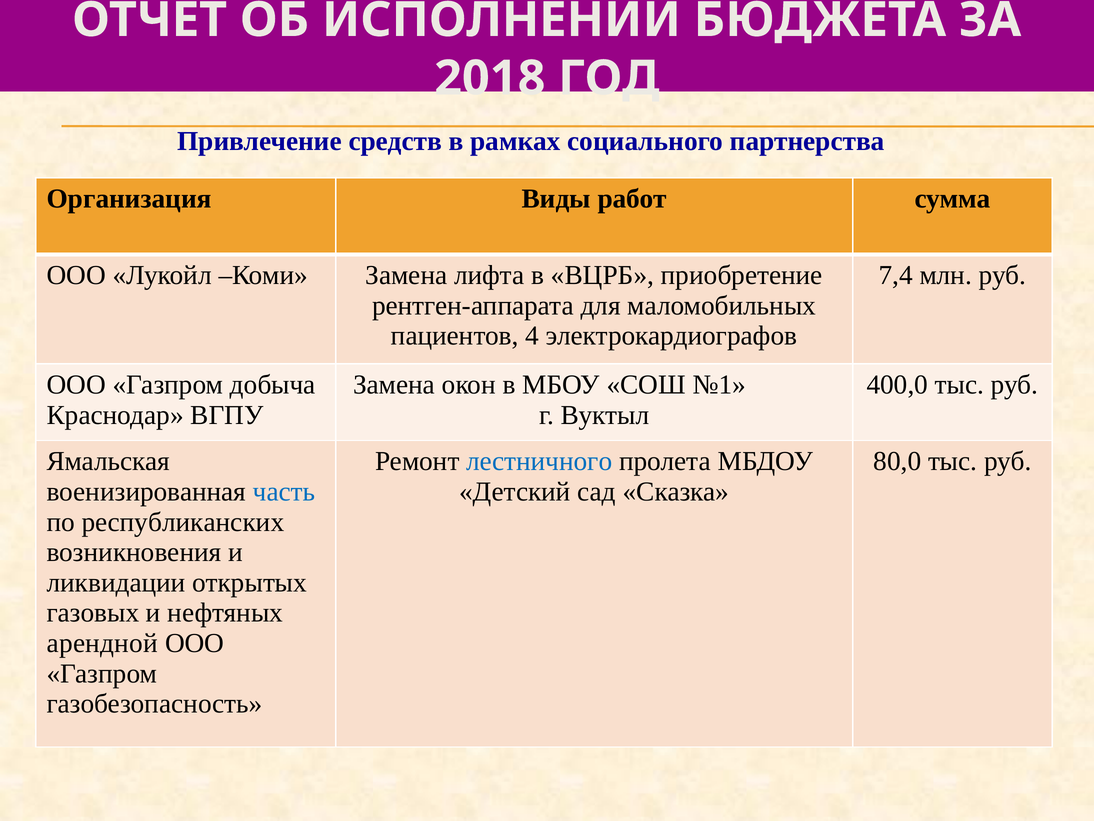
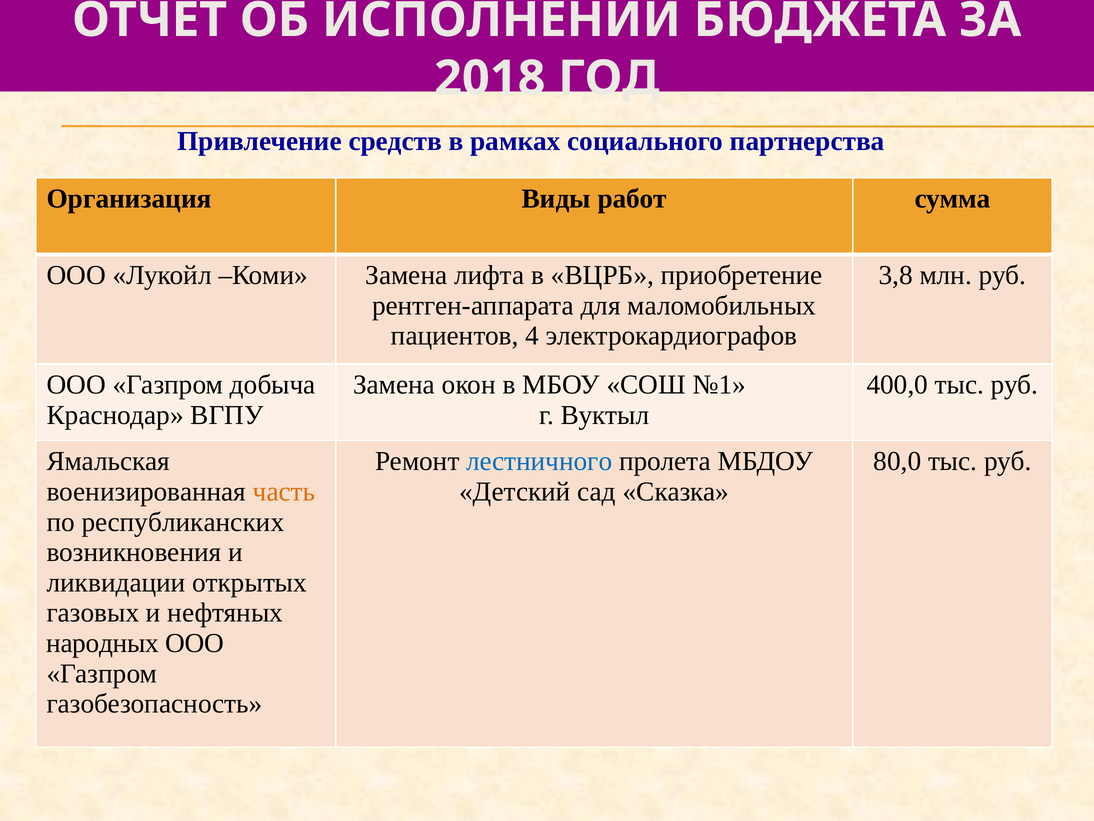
7,4: 7,4 -> 3,8 (896, 275)
часть colour: blue -> orange (284, 491)
арендной: арендной -> народных (103, 643)
